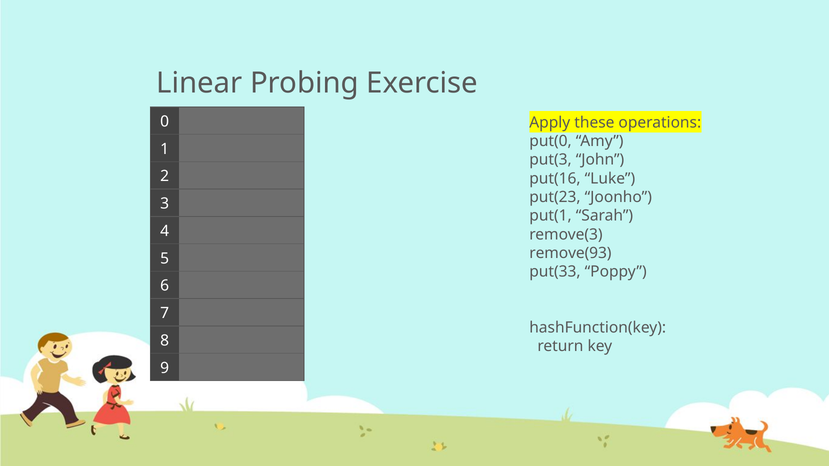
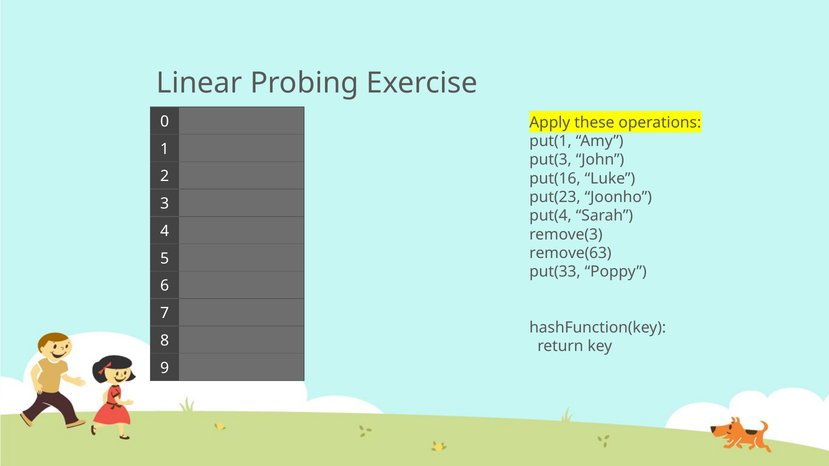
put(0: put(0 -> put(1 (551, 141)
put(1: put(1 -> put(4 (551, 216)
remove(93: remove(93 -> remove(63 (570, 253)
